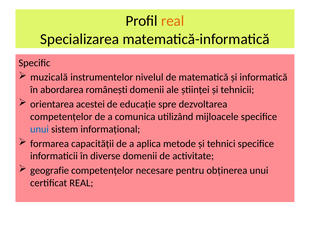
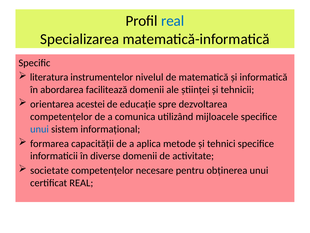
real colour: orange -> blue (173, 21)
muzicală: muzicală -> literatura (49, 77)
românești: românești -> facilitează (107, 90)
geografie: geografie -> societate (50, 170)
